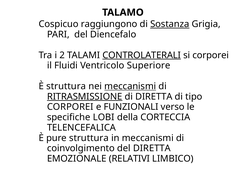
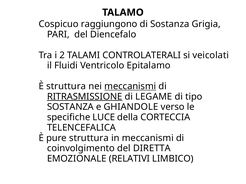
Sostanza underline: present -> none (170, 24)
CONTROLATERALI underline: present -> none (142, 55)
si corporei: corporei -> veicolati (211, 55)
Superiore: Superiore -> Epitalamo (149, 66)
di DIRETTA: DIRETTA -> LEGAME (154, 97)
CORPOREI: CORPOREI -> SOSTANZA (70, 107)
FUNZIONALI: FUNZIONALI -> GHIANDOLE (131, 107)
LOBI: LOBI -> LUCE (104, 118)
